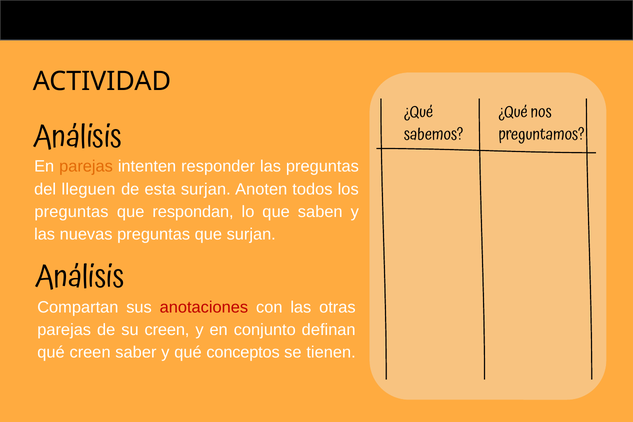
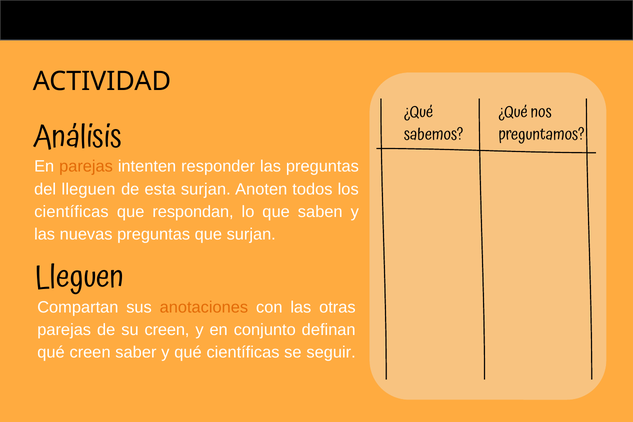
preguntas: preguntas -> científicas (71, 212)
Análisis: Análisis -> Lleguen (80, 277)
anotaciones colour: red -> orange (204, 307)
qué conceptos: conceptos -> científicas (243, 352)
tienen: tienen -> seguir (331, 352)
